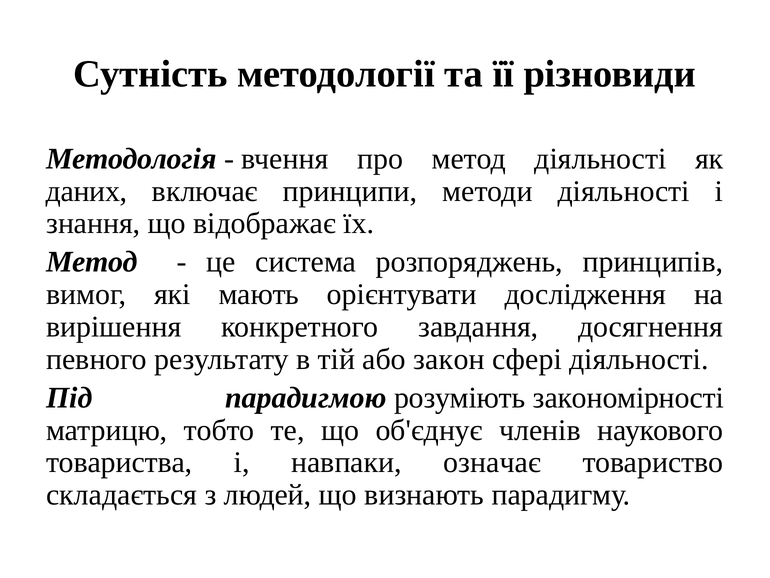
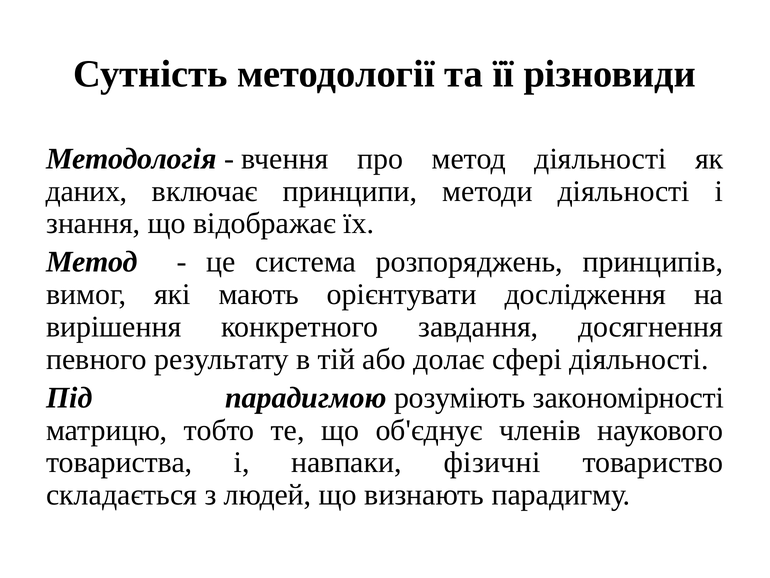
закон: закон -> долає (449, 359)
означає: означає -> фізичні (492, 462)
